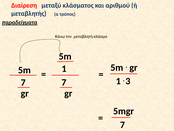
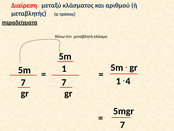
3: 3 -> 4 (128, 81)
